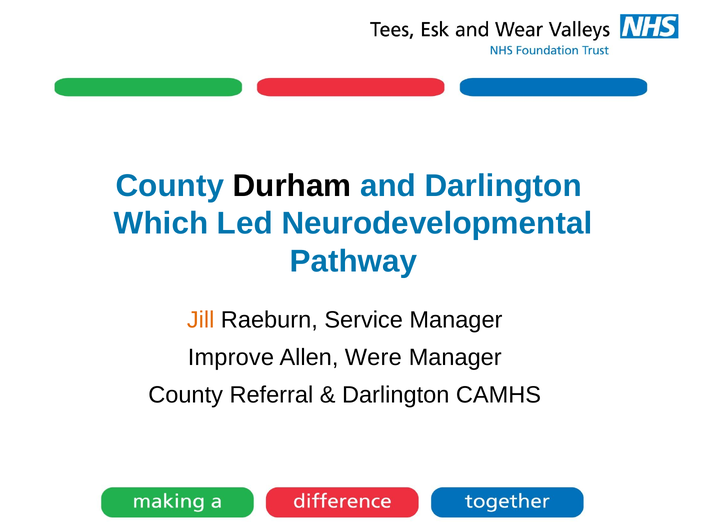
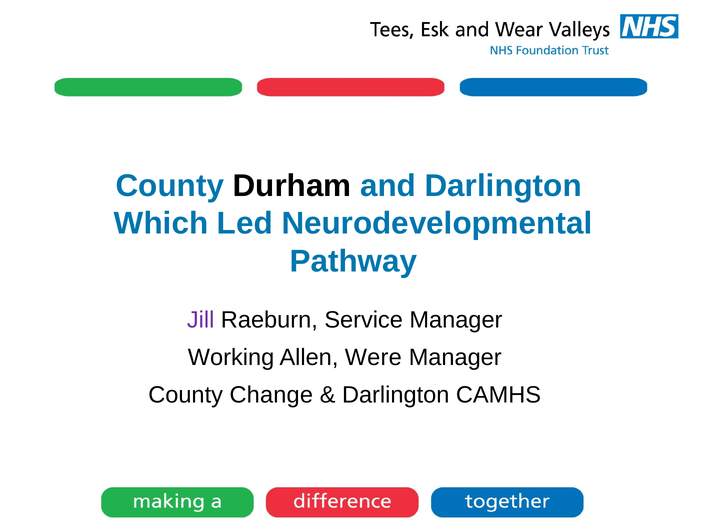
Jill colour: orange -> purple (201, 320)
Improve: Improve -> Working (231, 358)
Referral: Referral -> Change (271, 395)
